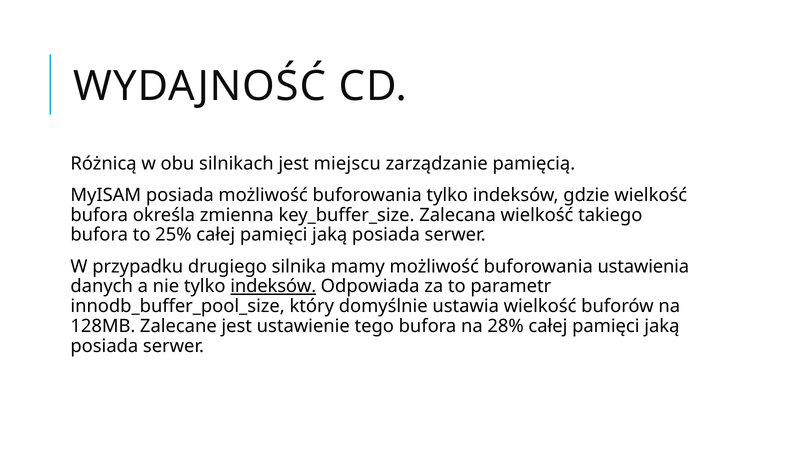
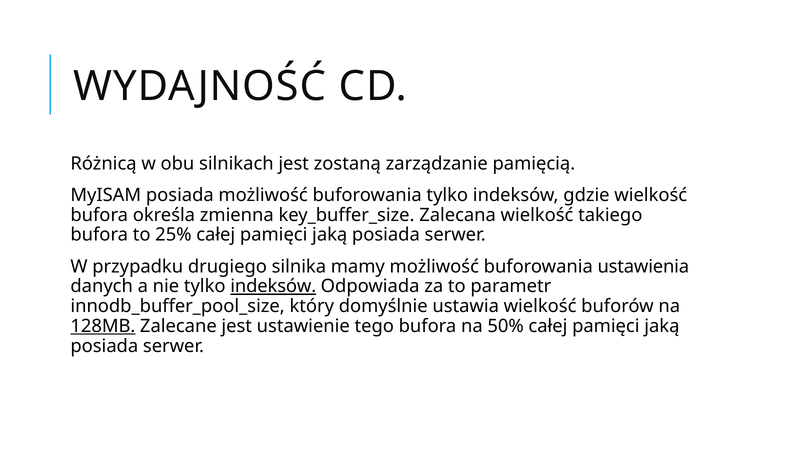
miejscu: miejscu -> zostaną (347, 163)
128MB underline: none -> present (103, 326)
28%: 28% -> 50% (506, 326)
